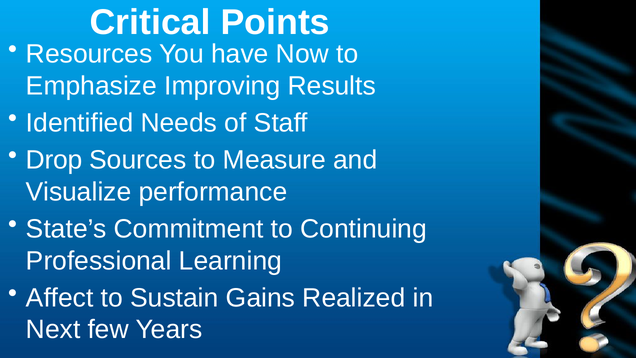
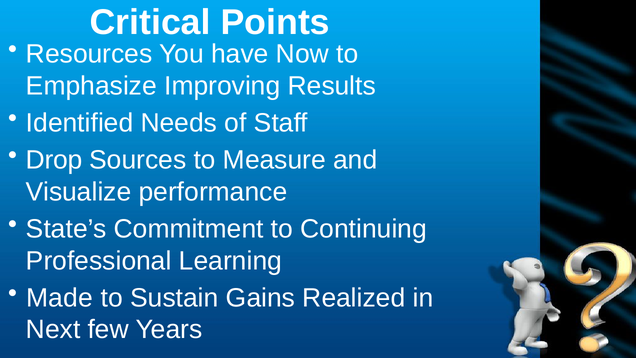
Affect: Affect -> Made (60, 298)
